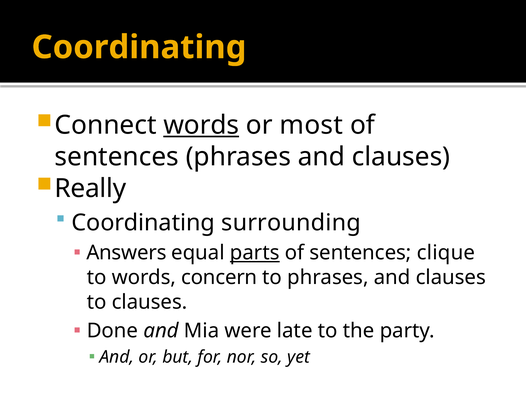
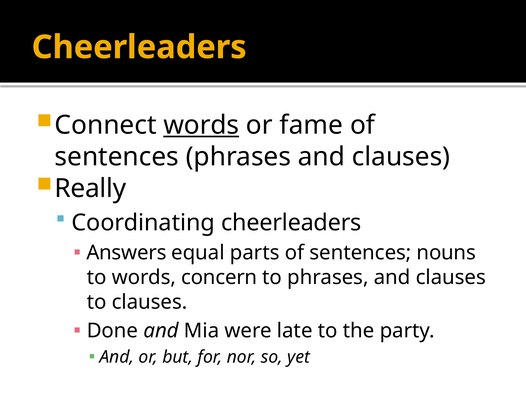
Coordinating: Coordinating -> Cheerleaders (139, 47)
most: most -> fame (311, 125)
Coordinating surrounding: surrounding -> cheerleaders (291, 222)
parts underline: present -> none (255, 253)
clique: clique -> nouns (446, 253)
